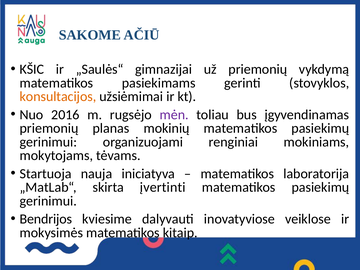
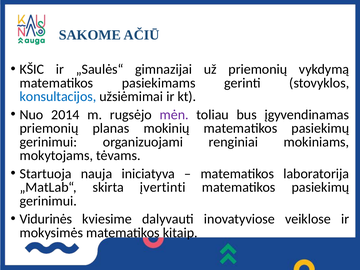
konsultacijos colour: orange -> blue (58, 97)
2016: 2016 -> 2014 (65, 115)
Bendrijos: Bendrijos -> Vidurinės (46, 219)
